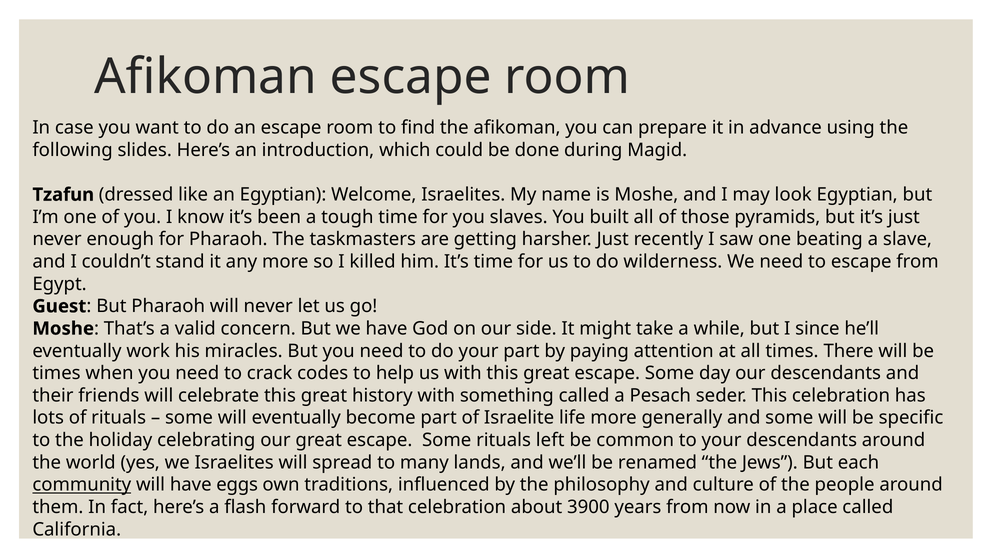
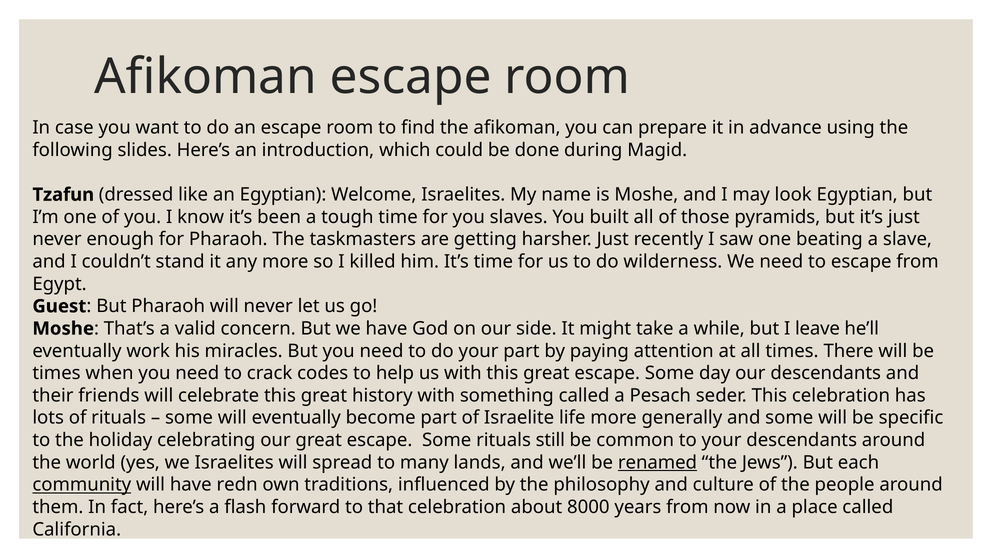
since: since -> leave (817, 329)
left: left -> still (550, 440)
renamed underline: none -> present (657, 462)
eggs: eggs -> redn (237, 485)
3900: 3900 -> 8000 (588, 507)
